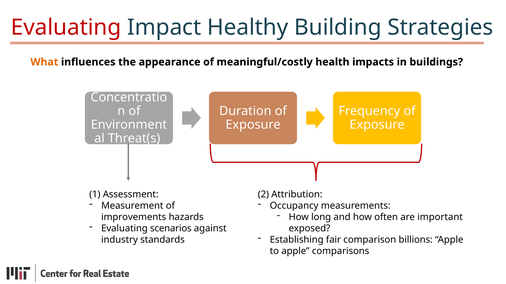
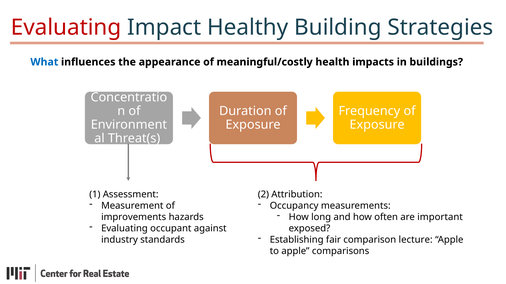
What colour: orange -> blue (44, 62)
scenarios: scenarios -> occupant (171, 229)
billions: billions -> lecture (416, 240)
